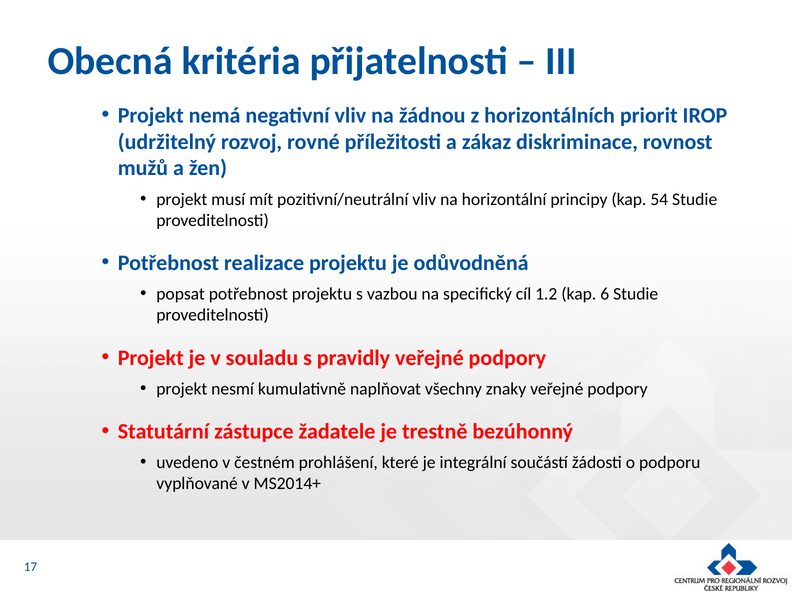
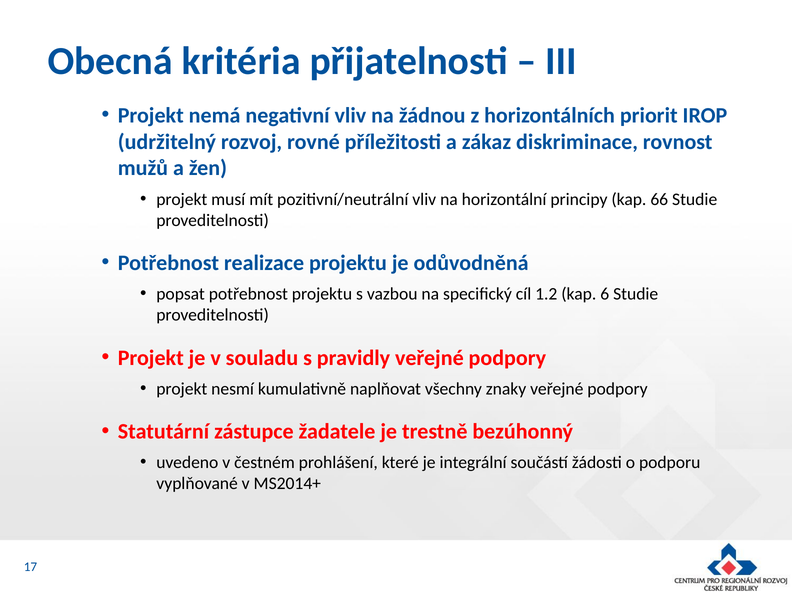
54: 54 -> 66 (659, 199)
